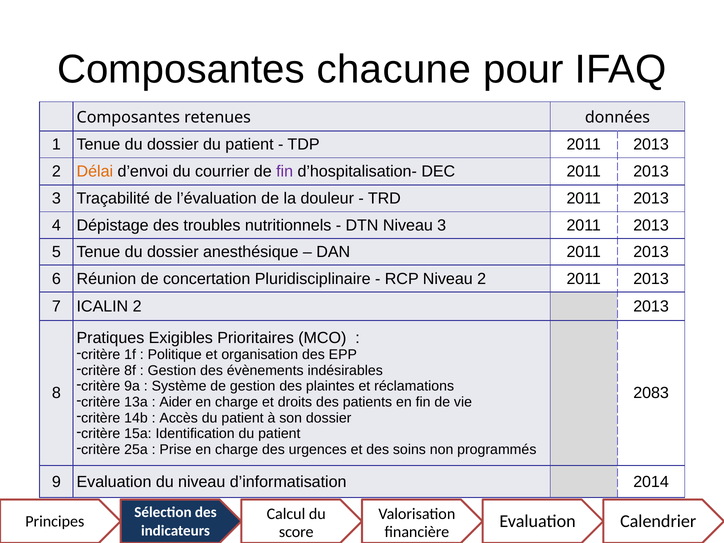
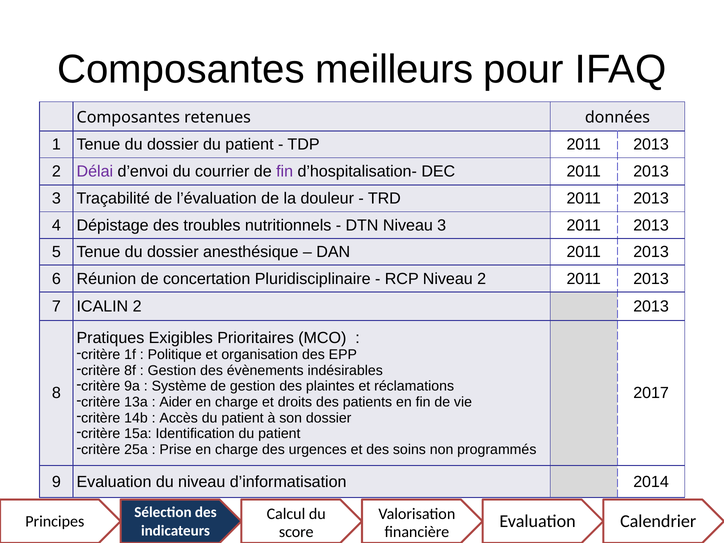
chacune: chacune -> meilleurs (394, 70)
Délai colour: orange -> purple (95, 172)
2083: 2083 -> 2017 (651, 393)
